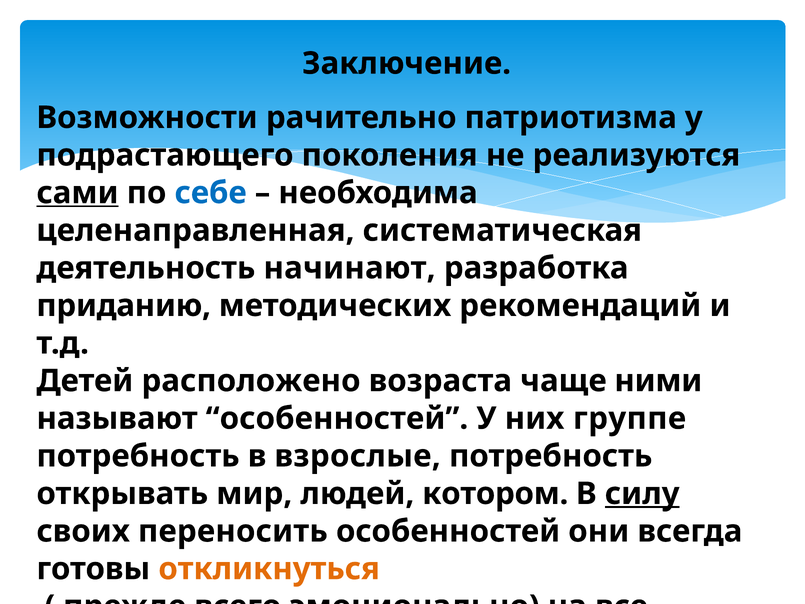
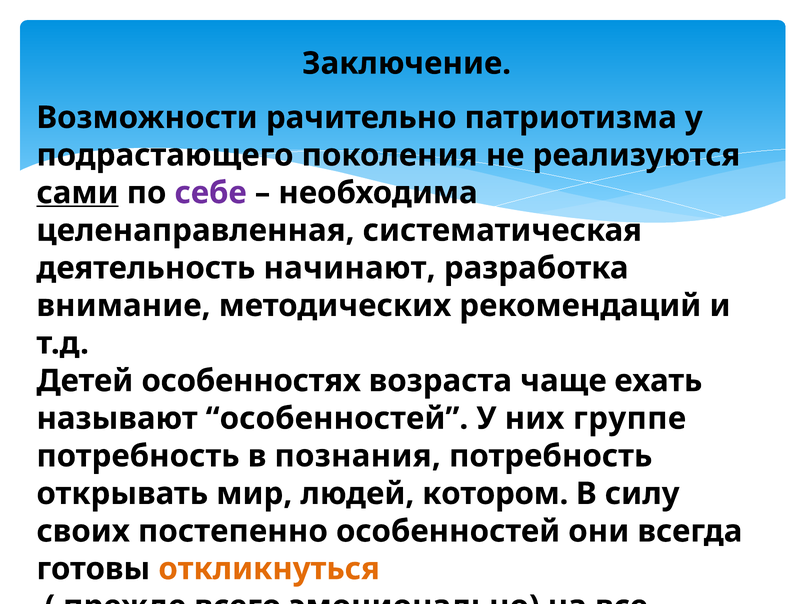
себе colour: blue -> purple (211, 193)
приданию: приданию -> внимание (123, 306)
расположено: расположено -> особенностях (251, 381)
ними: ними -> ехать (658, 381)
взрослые: взрослые -> познания (358, 456)
силу underline: present -> none (642, 493)
переносить: переносить -> постепенно (233, 531)
